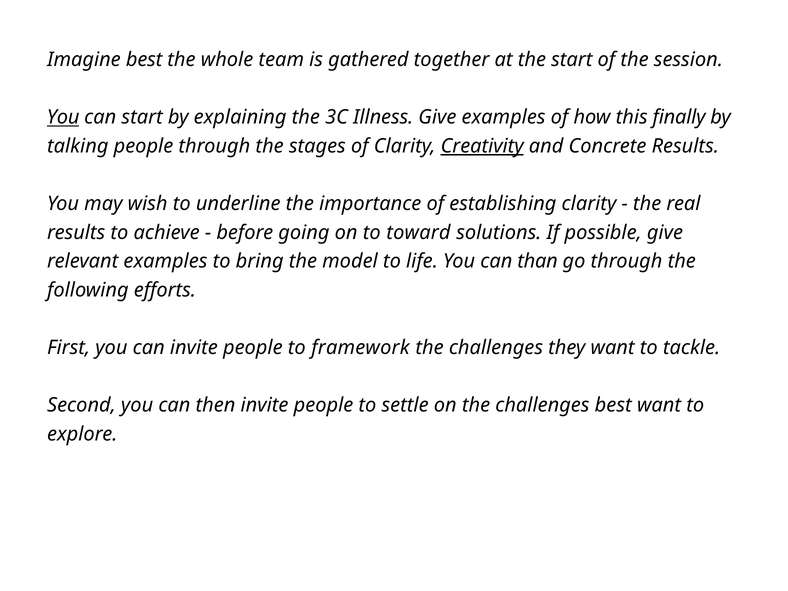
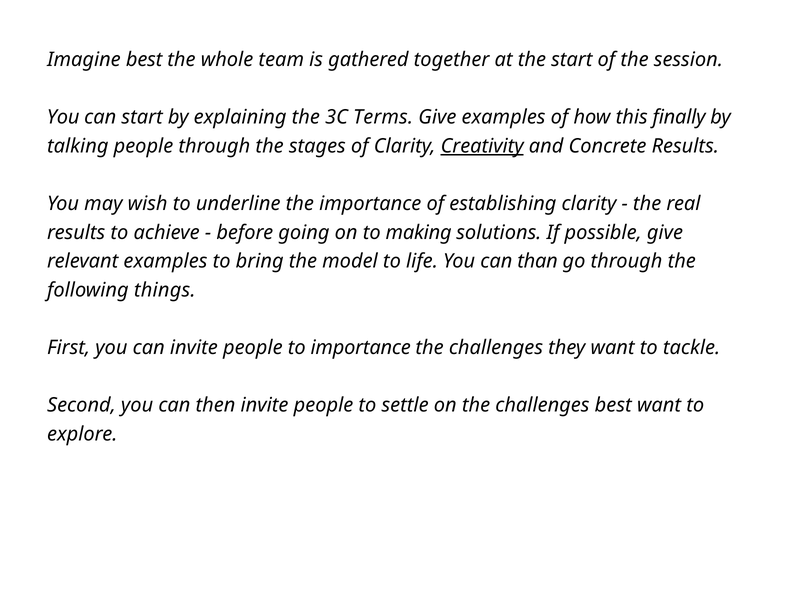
You underline: present -> none (63, 117)
Illness: Illness -> Terms (383, 117)
toward: toward -> making (419, 233)
efforts: efforts -> things (165, 290)
to framework: framework -> importance (361, 348)
